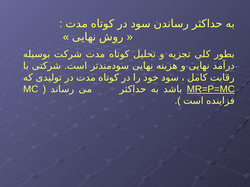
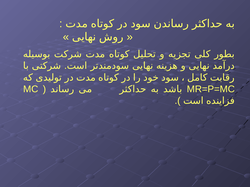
MR=P=MC underline: present -> none (211, 89)
